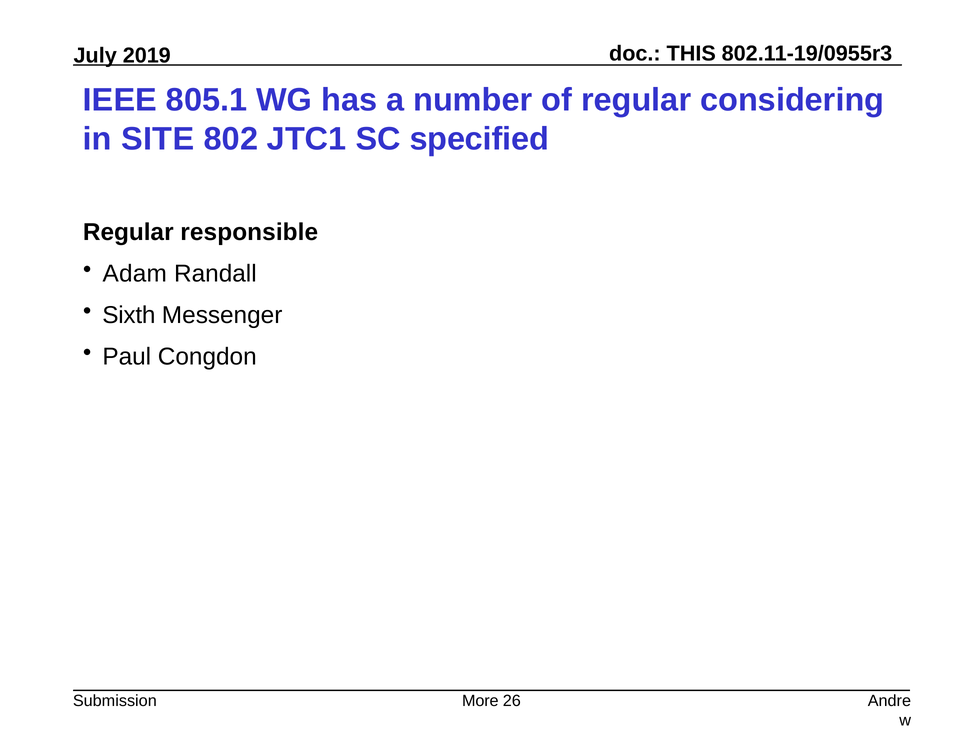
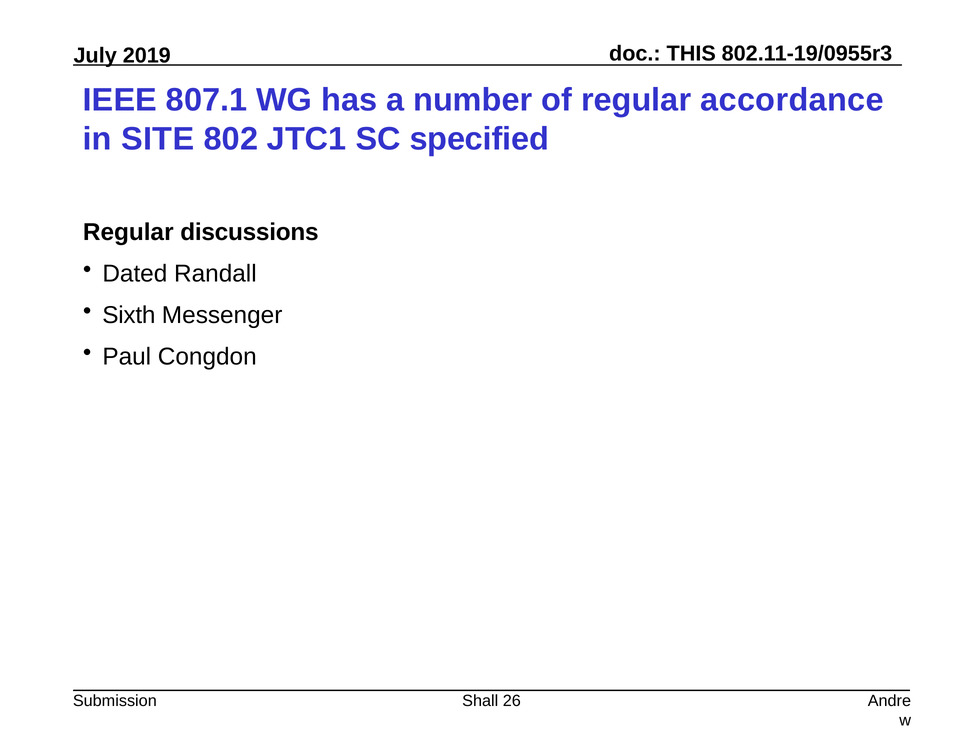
805.1: 805.1 -> 807.1 (207, 100)
considering: considering -> accordance (792, 100)
responsible: responsible -> discussions (249, 232)
Adam: Adam -> Dated (135, 274)
More: More -> Shall (480, 701)
